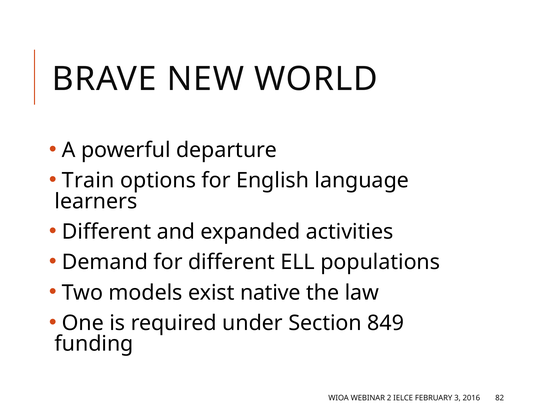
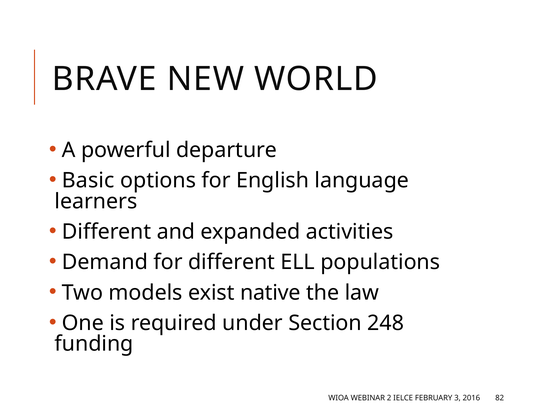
Train: Train -> Basic (88, 181)
849: 849 -> 248 (386, 323)
